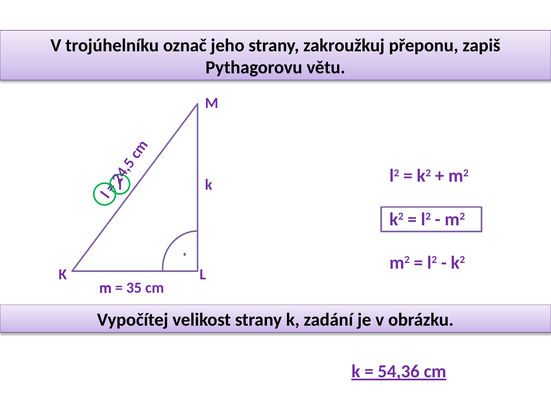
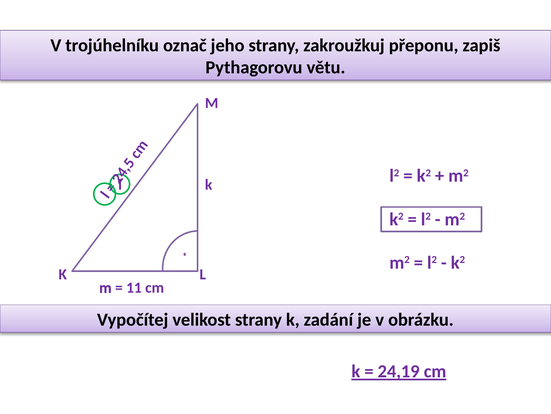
35: 35 -> 11 (134, 287)
54,36: 54,36 -> 24,19 (399, 371)
